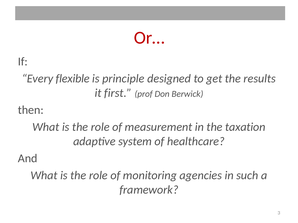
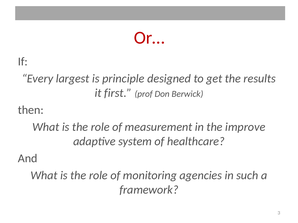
flexible: flexible -> largest (73, 79)
taxation: taxation -> improve (245, 127)
